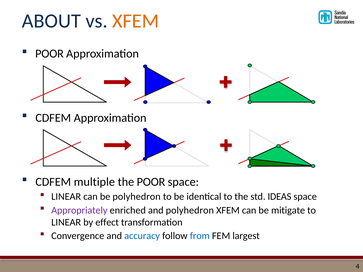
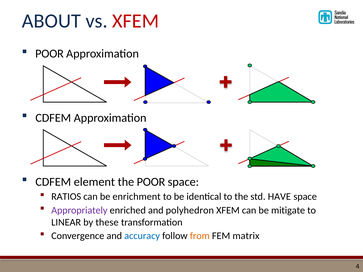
XFEM colour: orange -> red (136, 21)
multiple: multiple -> element (94, 182)
LINEAR: LINEAR -> RATIOS (66, 197)
be polyhedron: polyhedron -> enrichment (137, 197)
IDEAS: IDEAS -> HAVE (279, 197)
effect: effect -> these (107, 222)
from colour: blue -> orange (200, 236)
largest: largest -> matrix (246, 236)
